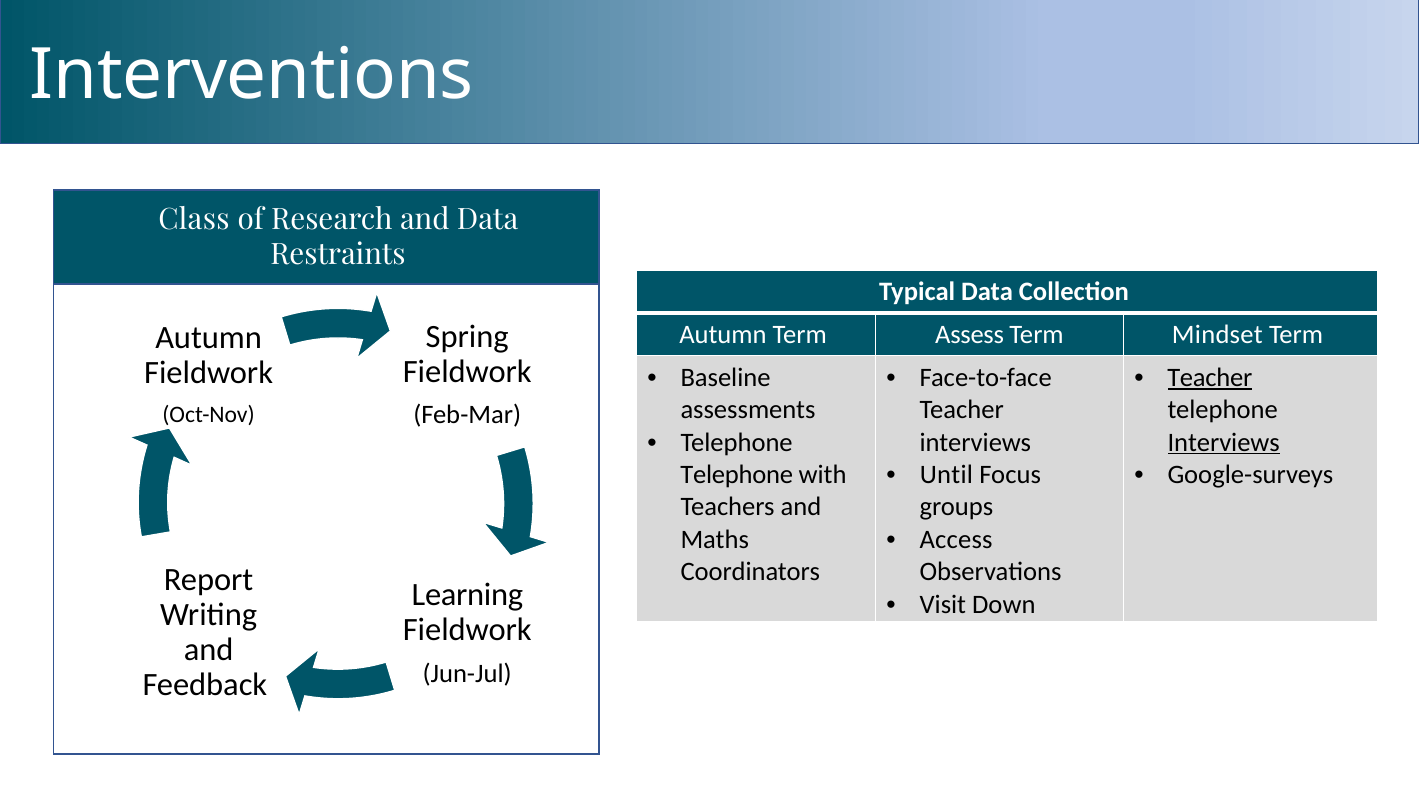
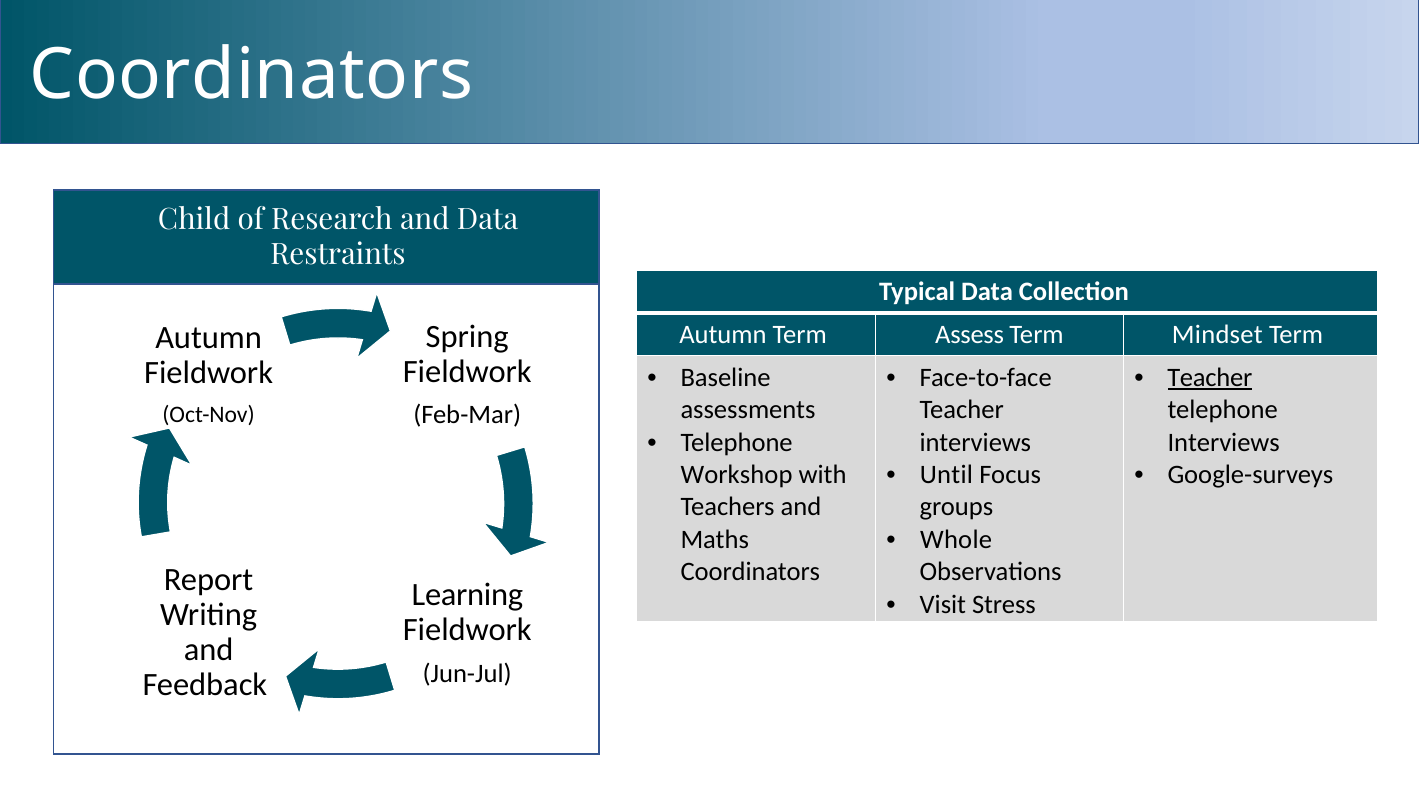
Interventions: Interventions -> Coordinators (251, 75)
Class: Class -> Child (194, 220)
Interviews underline: present -> none (1224, 442)
Telephone: Telephone -> Workshop (737, 475)
Access: Access -> Whole (956, 540)
Down: Down -> Stress (1004, 605)
